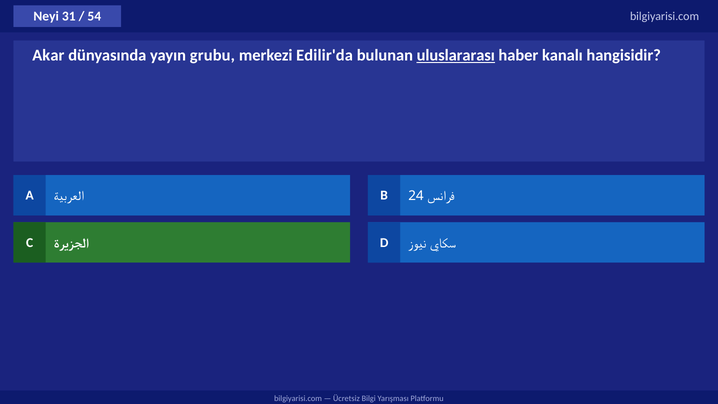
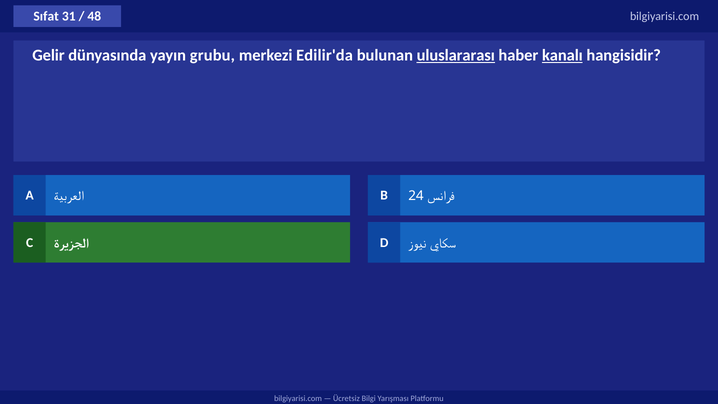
Neyi: Neyi -> Sıfat (46, 16)
54: 54 -> 48 (94, 16)
Akar: Akar -> Gelir (48, 55)
kanalı underline: none -> present (562, 55)
